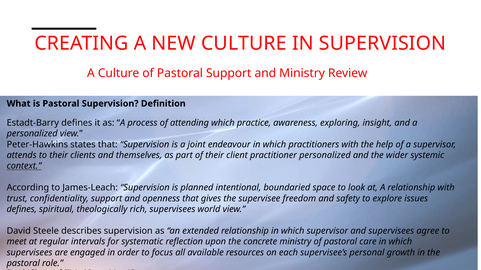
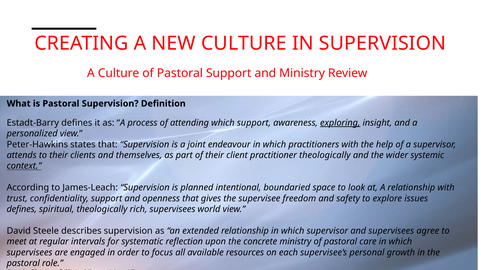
which practice: practice -> support (254, 123)
exploring underline: none -> present (340, 123)
practitioner personalized: personalized -> theologically (325, 155)
